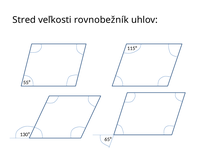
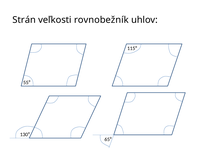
Stred: Stred -> Strán (24, 20)
